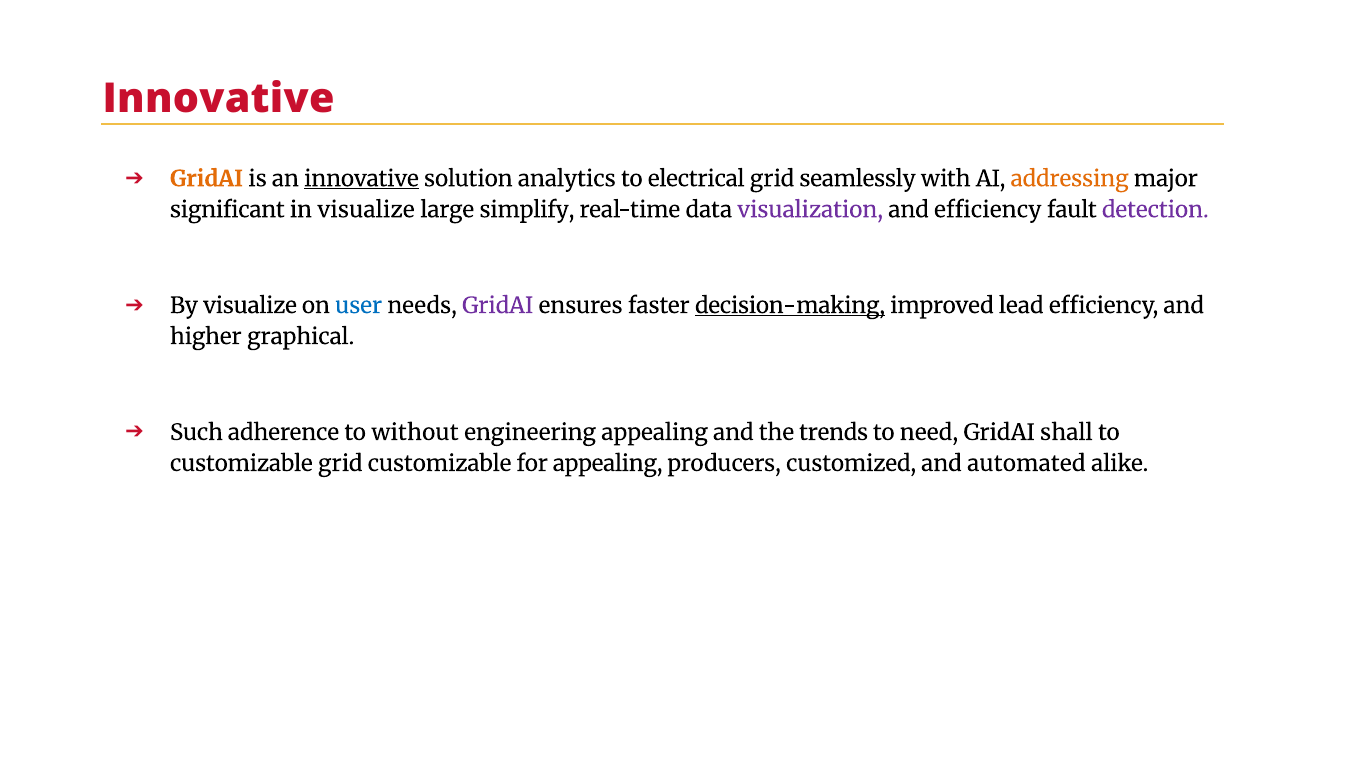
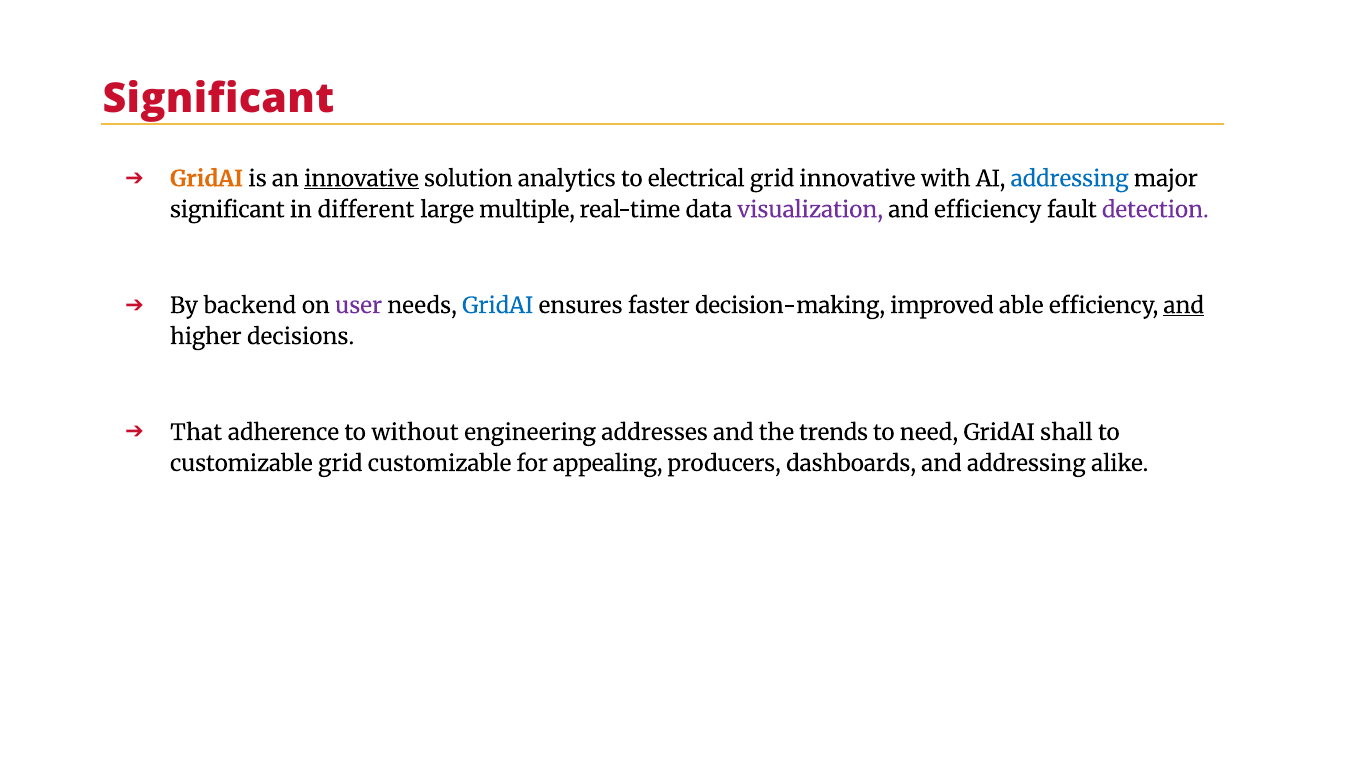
Innovative: Innovative -> Significant (218, 99)
grid seamlessly: seamlessly -> innovative (857, 179)
addressing colour: orange -> blue (1070, 179)
in visualize: visualize -> different (366, 210)
simplify: simplify -> multiple (527, 210)
By visualize: visualize -> backend (250, 305)
user colour: blue -> purple (359, 305)
GridAI colour: purple -> blue (498, 305)
decision-making underline: present -> none (790, 305)
lead: lead -> able (1021, 305)
and underline: none -> present (1184, 305)
graphical: graphical -> decisions (301, 336)
Such: Such -> That (196, 432)
engineering appealing: appealing -> addresses (655, 432)
customized: customized -> dashboards (851, 463)
and automated: automated -> addressing (1026, 463)
